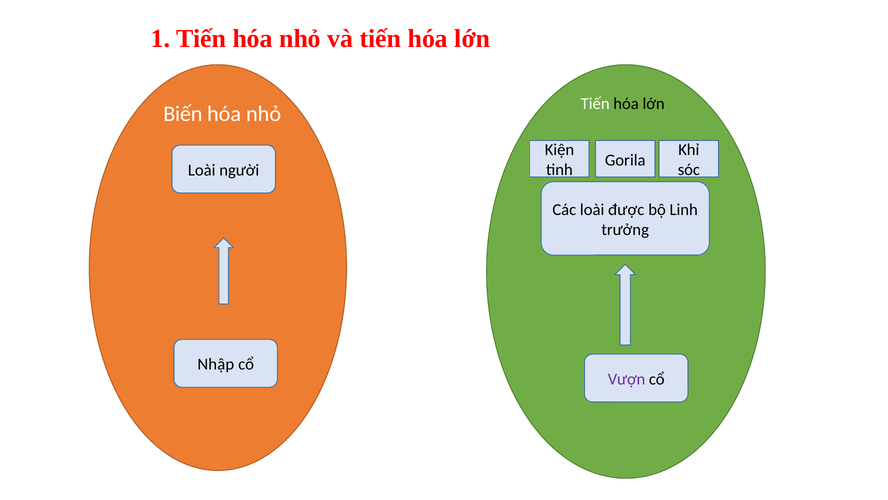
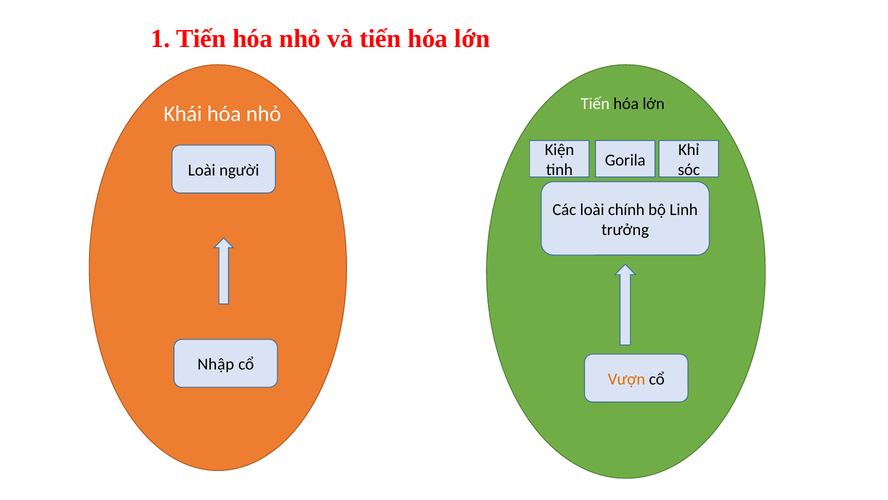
Biến: Biến -> Khái (183, 114)
được: được -> chính (626, 209)
Vượn colour: purple -> orange (627, 379)
